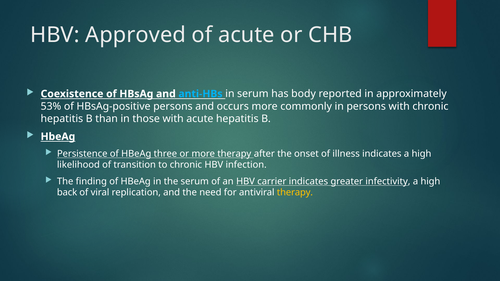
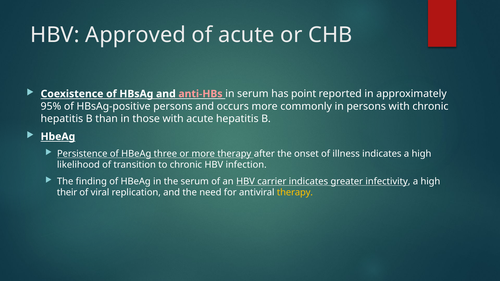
anti-HBs colour: light blue -> pink (200, 94)
body: body -> point (304, 94)
53%: 53% -> 95% (51, 106)
back: back -> their (67, 193)
